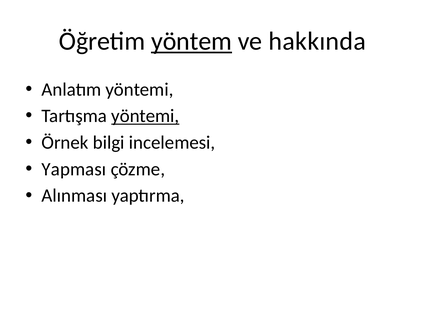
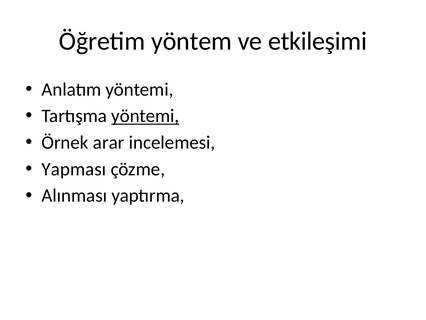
yöntem underline: present -> none (192, 41)
hakkında: hakkında -> etkileşimi (318, 41)
bilgi: bilgi -> arar (109, 142)
